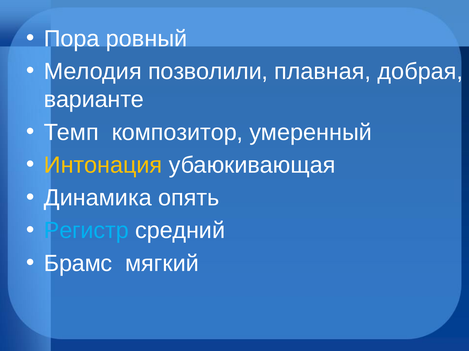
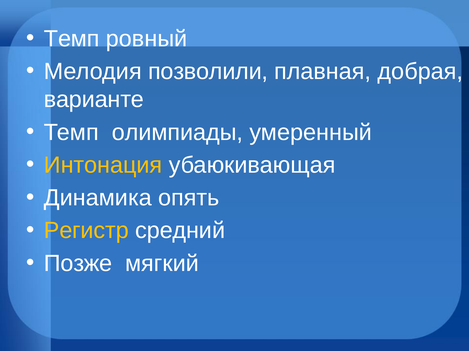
Пора: Пора -> Темп (72, 39)
композитор: композитор -> олимпиады (177, 133)
Регистр colour: light blue -> yellow (86, 231)
Брамс: Брамс -> Позже (78, 264)
